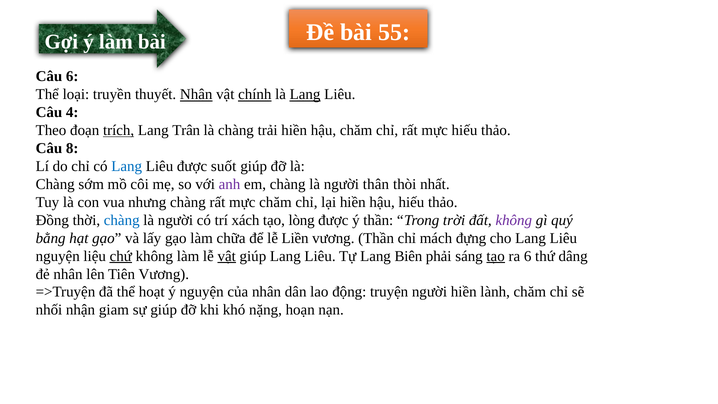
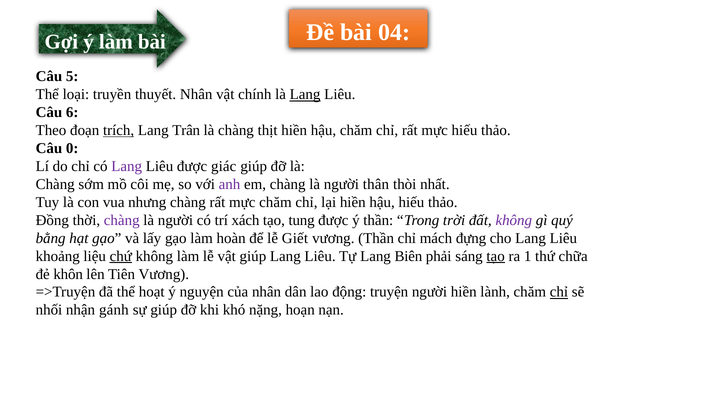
55: 55 -> 04 (394, 32)
Câu 6: 6 -> 5 (72, 76)
Nhân underline: present -> none (196, 94)
chính underline: present -> none (255, 94)
4: 4 -> 6 (72, 112)
trải: trải -> thịt (268, 130)
8: 8 -> 0 (72, 148)
Lang colour: blue -> purple (127, 166)
suốt: suốt -> giác (224, 166)
chàng colour: blue -> purple (122, 220)
lòng: lòng -> tung (302, 220)
chữa: chữa -> hoàn (231, 238)
Liền: Liền -> Giết (295, 238)
nguyện: nguyện -> khoảng (58, 256)
vật underline: present -> none (227, 256)
ra 6: 6 -> 1 (528, 256)
dâng: dâng -> chữa (573, 256)
đẻ nhân: nhân -> khôn (68, 274)
chỉ underline: none -> present (559, 292)
giam: giam -> gánh (114, 310)
